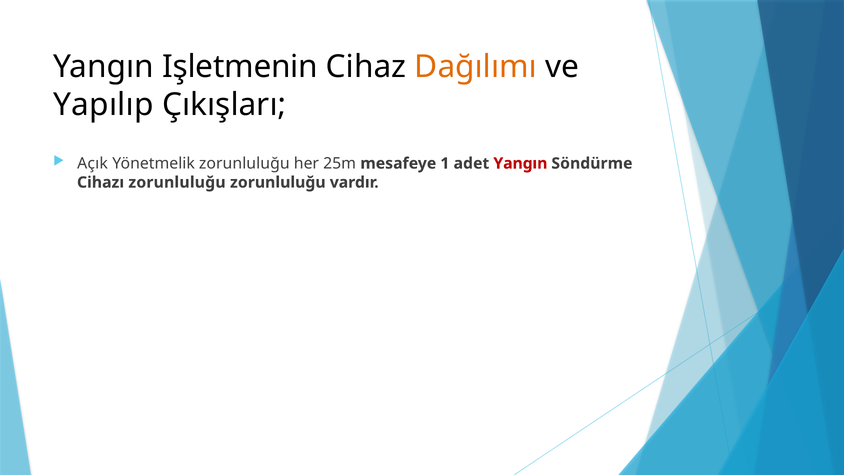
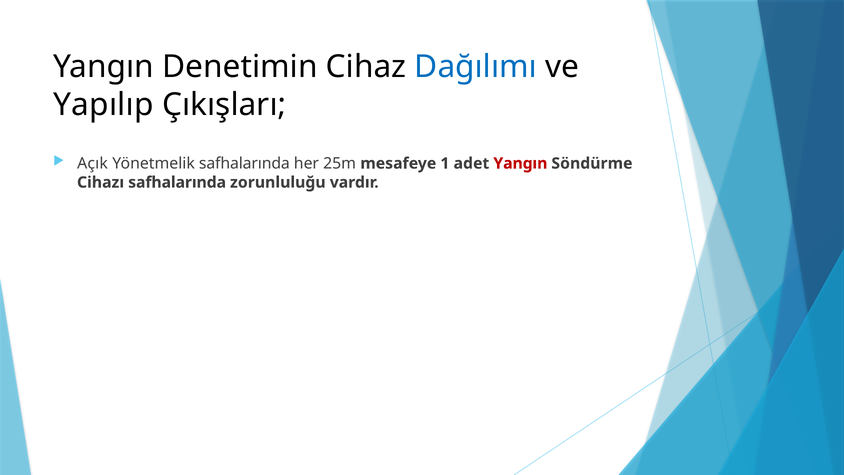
Işletmenin: Işletmenin -> Denetimin (240, 67)
Dağılımı colour: orange -> blue (476, 67)
Yönetmelik zorunluluğu: zorunluluğu -> safhalarında (244, 163)
Cihazı zorunluluğu: zorunluluğu -> safhalarında (177, 182)
